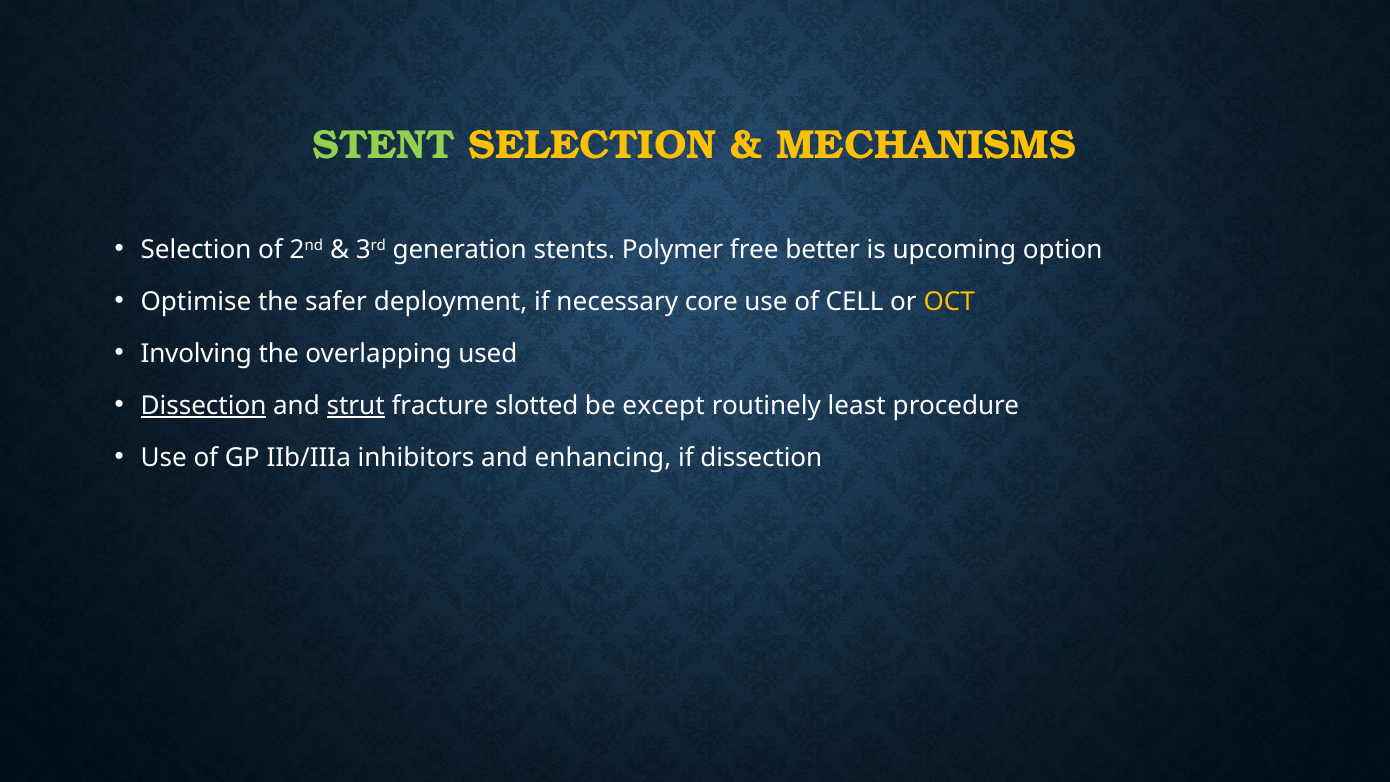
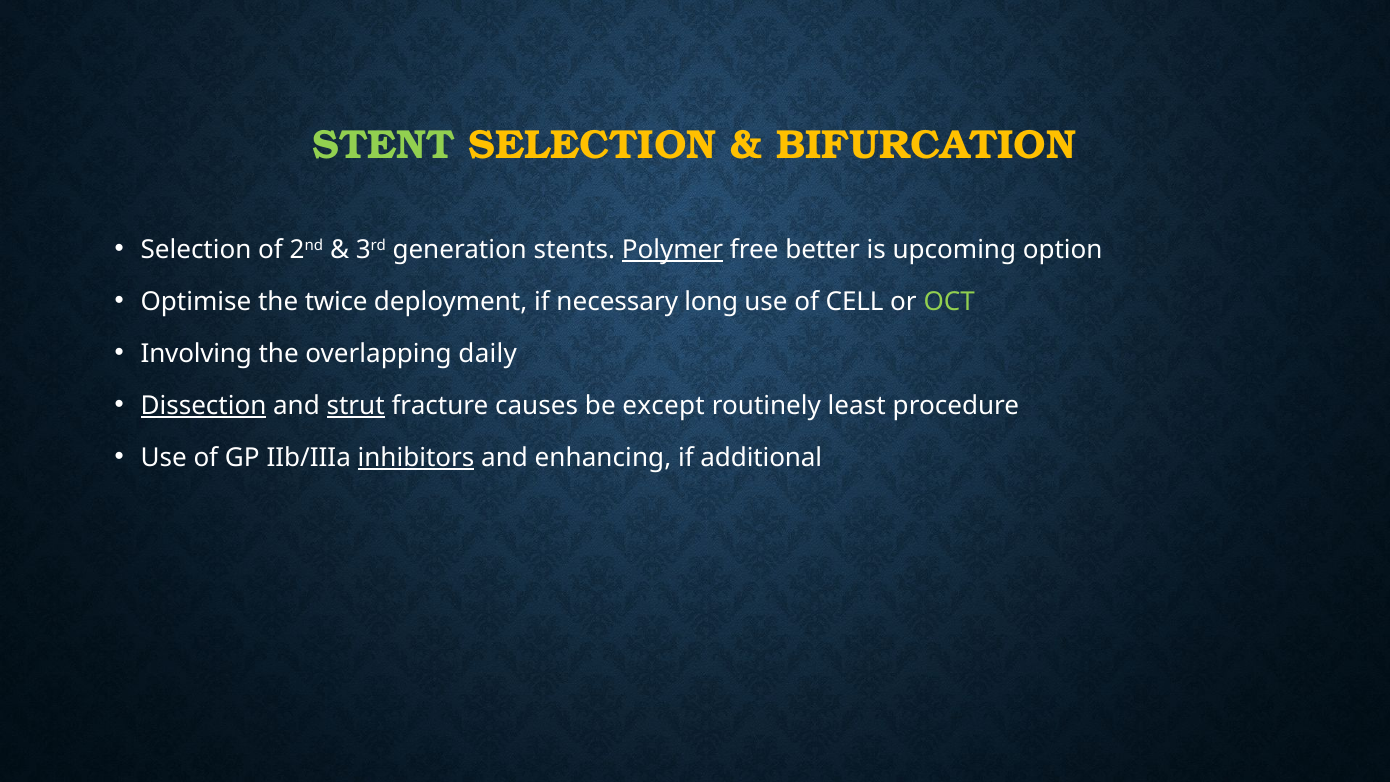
MECHANISMS: MECHANISMS -> BIFURCATION (926, 145)
Polymer underline: none -> present (673, 250)
safer: safer -> twice (336, 302)
core: core -> long (711, 302)
OCT colour: yellow -> light green (949, 302)
used: used -> daily (488, 354)
slotted: slotted -> causes (537, 406)
inhibitors underline: none -> present (416, 458)
if dissection: dissection -> additional (761, 458)
